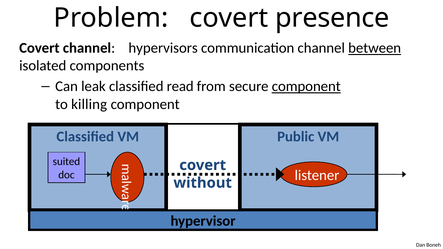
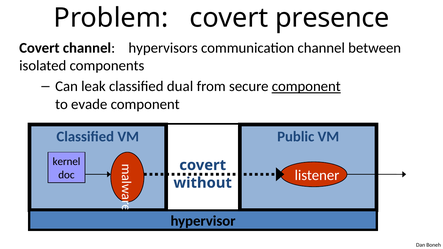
between underline: present -> none (375, 48)
read: read -> dual (180, 86)
killing: killing -> evade (89, 104)
suited: suited -> kernel (66, 162)
